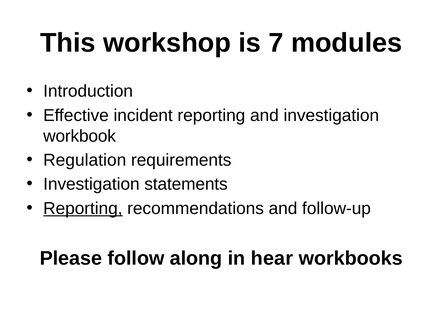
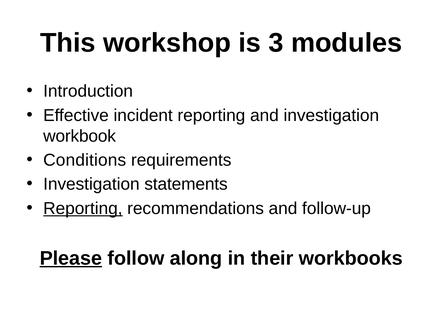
7: 7 -> 3 (276, 43)
Regulation: Regulation -> Conditions (85, 160)
Please underline: none -> present (71, 258)
hear: hear -> their (272, 258)
